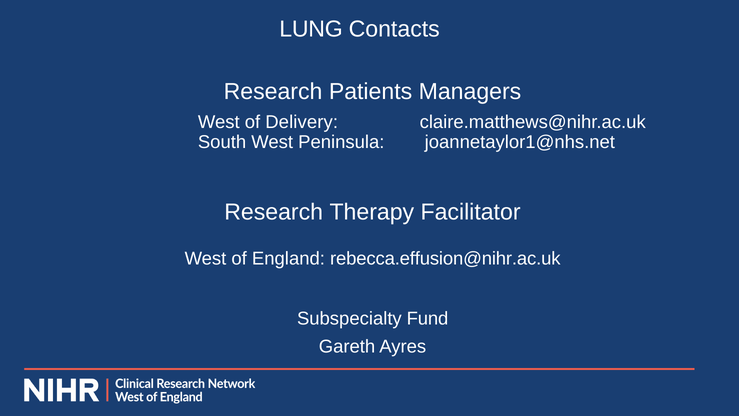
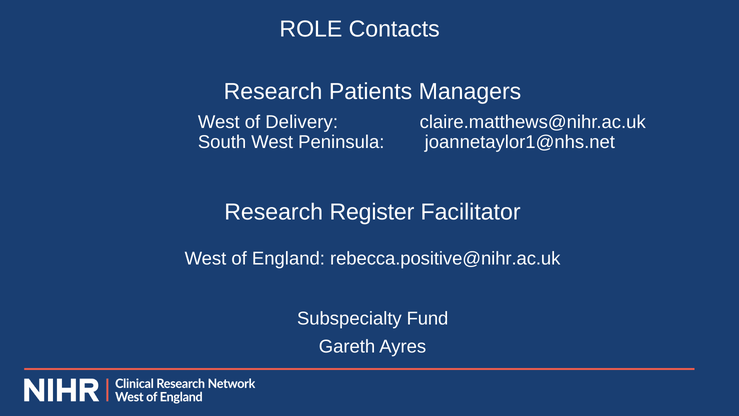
LUNG: LUNG -> ROLE (311, 29)
Therapy: Therapy -> Register (372, 212)
rebecca.effusion@nihr.ac.uk: rebecca.effusion@nihr.ac.uk -> rebecca.positive@nihr.ac.uk (445, 258)
